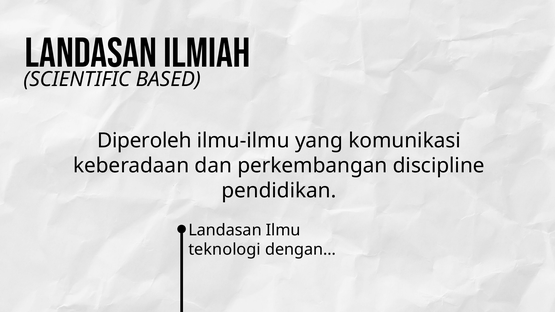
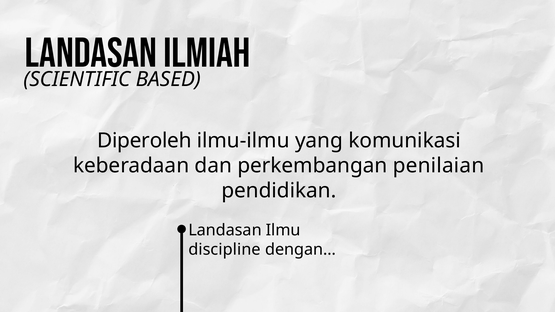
discipline: discipline -> penilaian (439, 166)
teknologi: teknologi -> discipline (225, 250)
